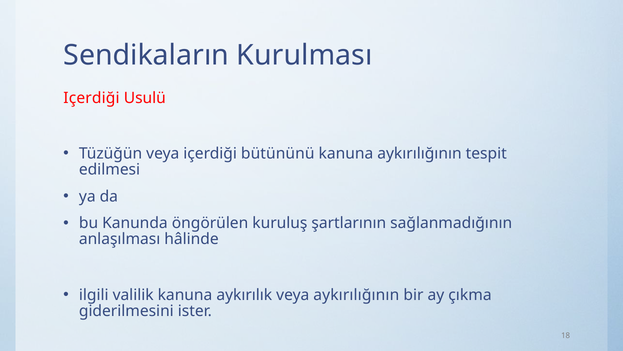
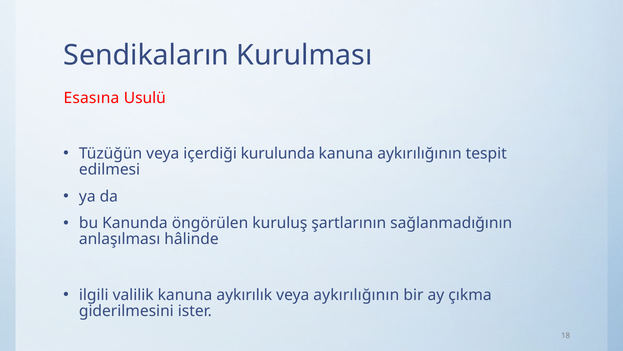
Içerdiği: Içerdiği -> Esasına (91, 98)
bütününü: bütününü -> kurulunda (278, 153)
